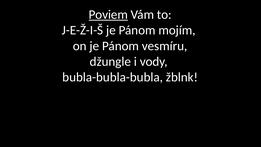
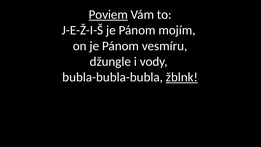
žblnk underline: none -> present (182, 77)
